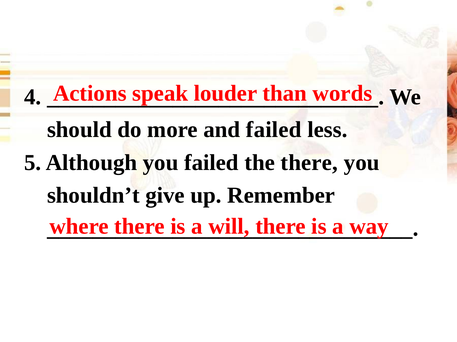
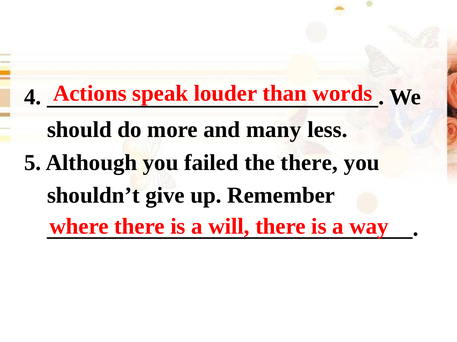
and failed: failed -> many (274, 130)
